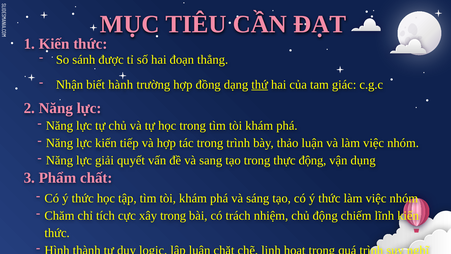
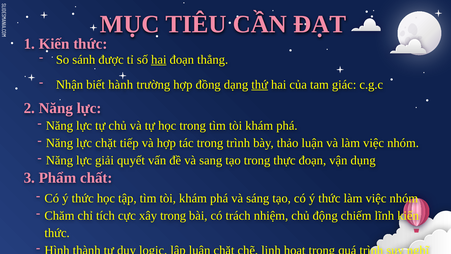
hai underline: none -> present (159, 60)
lực kiến: kiến -> chặt (106, 143)
thực động: động -> đoạn (312, 160)
